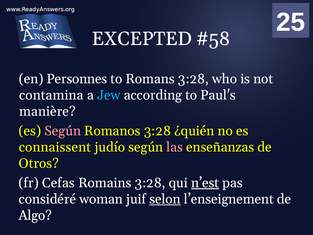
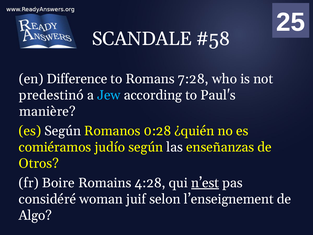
EXCEPTED: EXCEPTED -> SCANDALE (142, 39)
Personnes: Personnes -> Difference (77, 79)
Romans 3:28: 3:28 -> 7:28 (193, 79)
contamina: contamina -> predestinó (51, 95)
Según colour: pink -> white (63, 131)
Romanos 3:28: 3:28 -> 0:28 (157, 131)
connaissent: connaissent -> comiéramos (55, 147)
las colour: pink -> white (175, 147)
Cefas: Cefas -> Boire (58, 183)
Romains 3:28: 3:28 -> 4:28 (150, 183)
selon underline: present -> none (165, 199)
